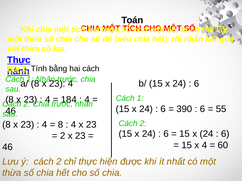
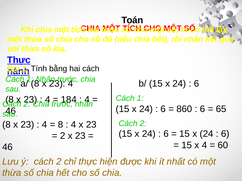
390: 390 -> 860 (184, 109)
55: 55 -> 65 (221, 109)
